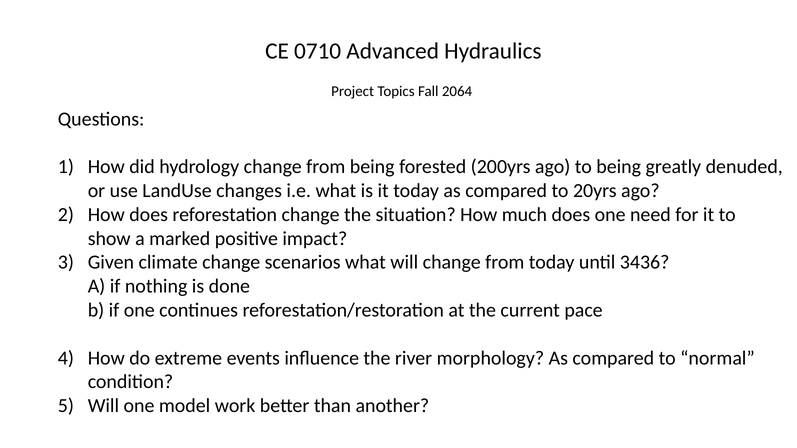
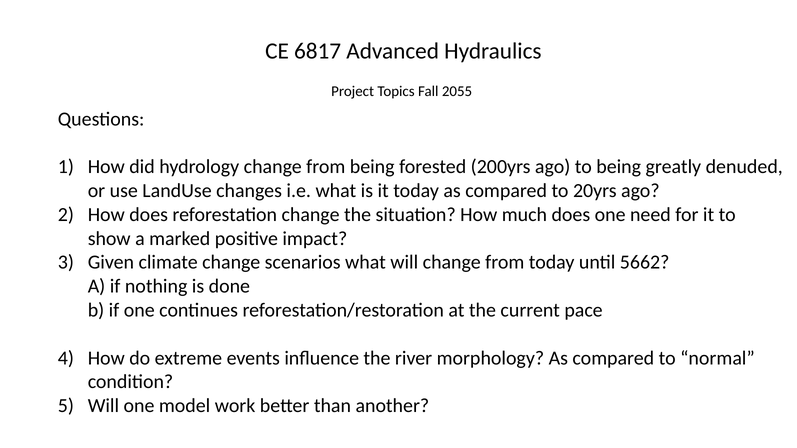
0710: 0710 -> 6817 (318, 51)
2064: 2064 -> 2055 (457, 91)
3436: 3436 -> 5662 (645, 263)
